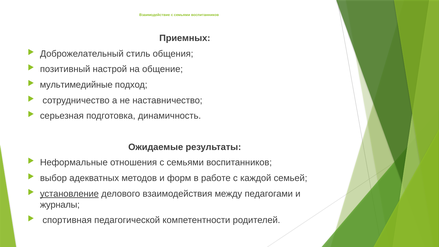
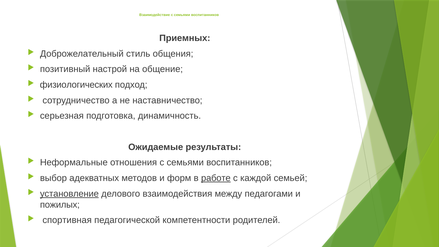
мультимедийные: мультимедийные -> физиологических (76, 85)
работе underline: none -> present (216, 178)
журналы: журналы -> пожилых (60, 205)
